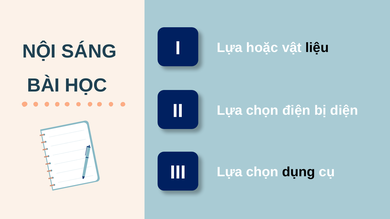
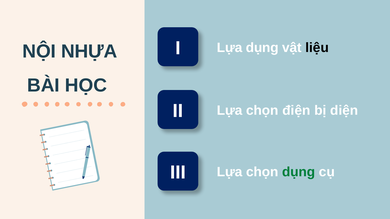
Lựa hoặc: hoặc -> dụng (262, 48)
SÁNG: SÁNG -> NHỰA (89, 51)
dụng colour: black -> green (299, 172)
